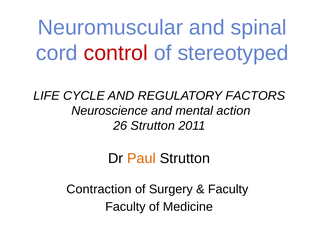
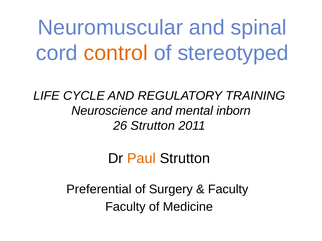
control colour: red -> orange (116, 53)
FACTORS: FACTORS -> TRAINING (255, 96)
action: action -> inborn (234, 111)
Contraction: Contraction -> Preferential (99, 190)
